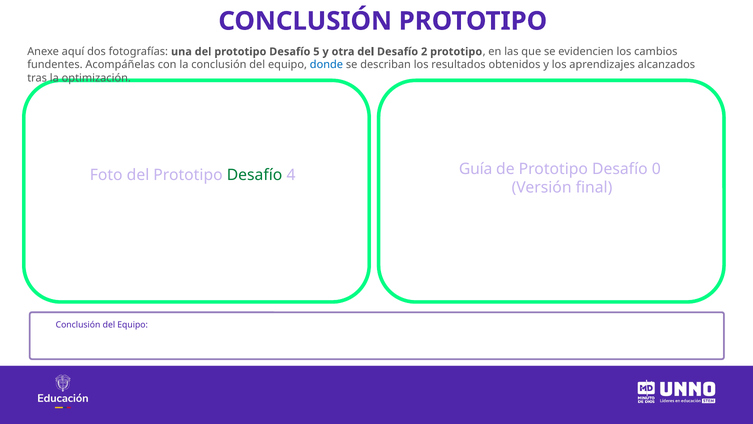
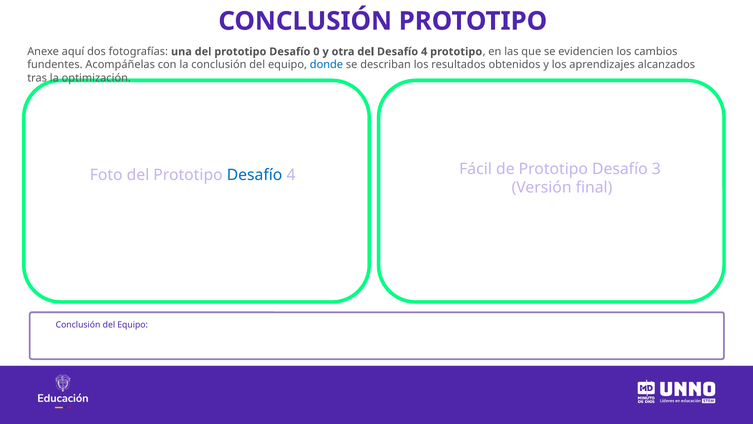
5: 5 -> 0 (316, 52)
del Desafío 2: 2 -> 4 (424, 52)
Desafío colour: green -> blue (255, 175)
Guía: Guía -> Fácil (476, 169)
0: 0 -> 3 (656, 169)
